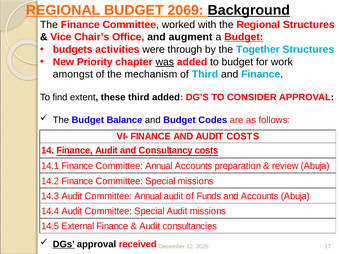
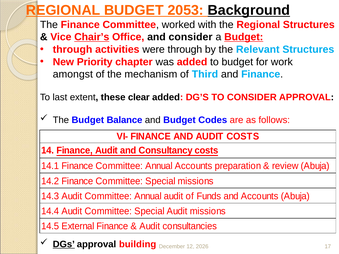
2069: 2069 -> 2053 (186, 10)
Chair’s underline: none -> present (92, 37)
and augment: augment -> consider (191, 37)
budgets: budgets -> through (73, 50)
Together: Together -> Relevant (258, 50)
was underline: present -> none (165, 62)
find: find -> last (60, 97)
these third: third -> clear (139, 97)
received: received -> building (138, 244)
